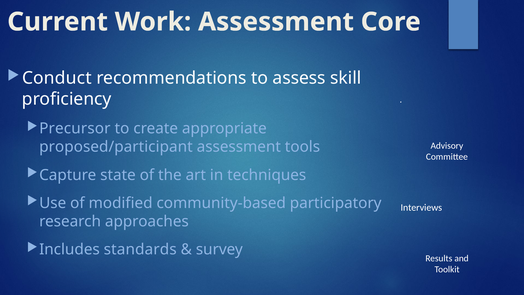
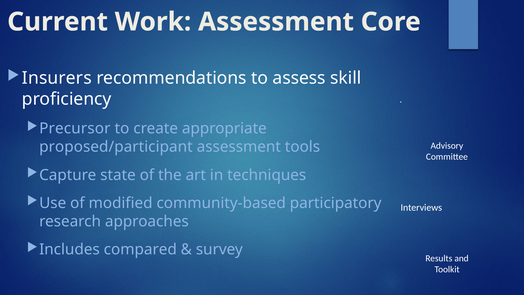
Conduct: Conduct -> Insurers (57, 78)
standards: standards -> compared (140, 249)
